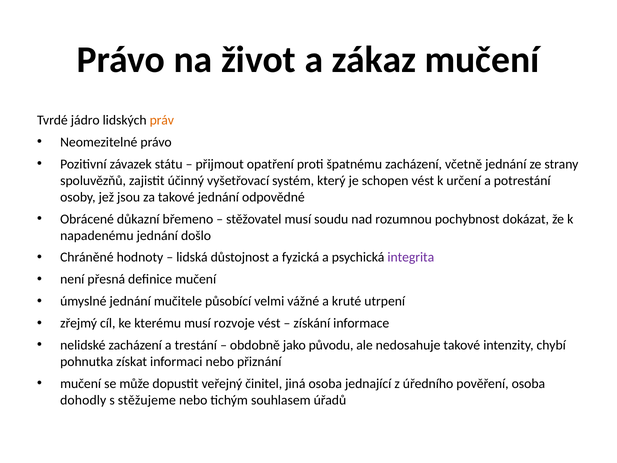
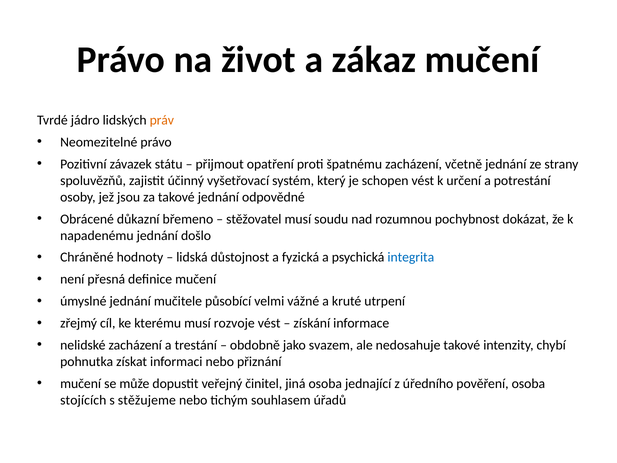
integrita colour: purple -> blue (411, 257)
původu: původu -> svazem (331, 345)
dohodly: dohodly -> stojících (83, 400)
